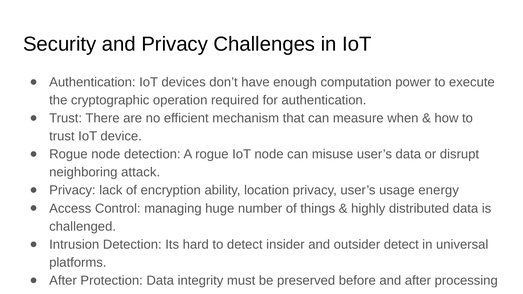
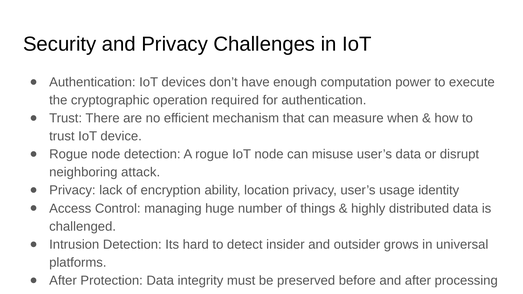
energy: energy -> identity (439, 190)
outsider detect: detect -> grows (401, 245)
